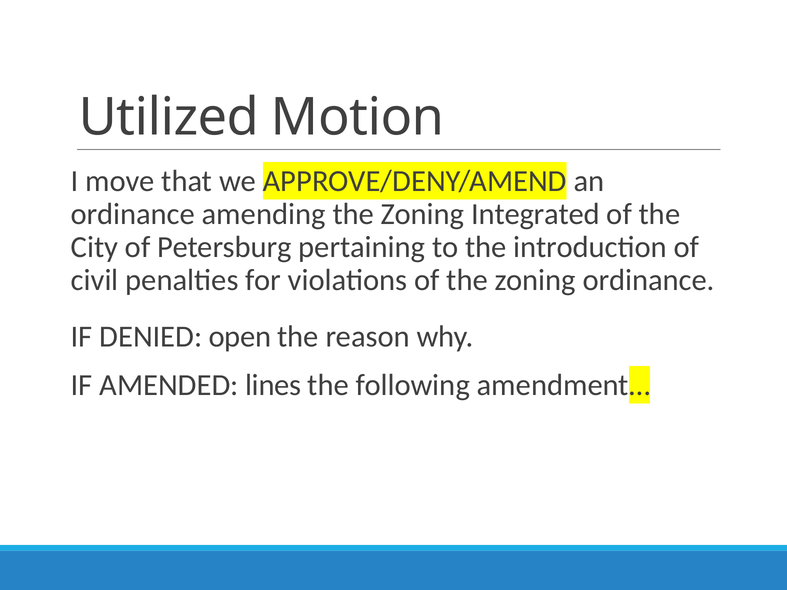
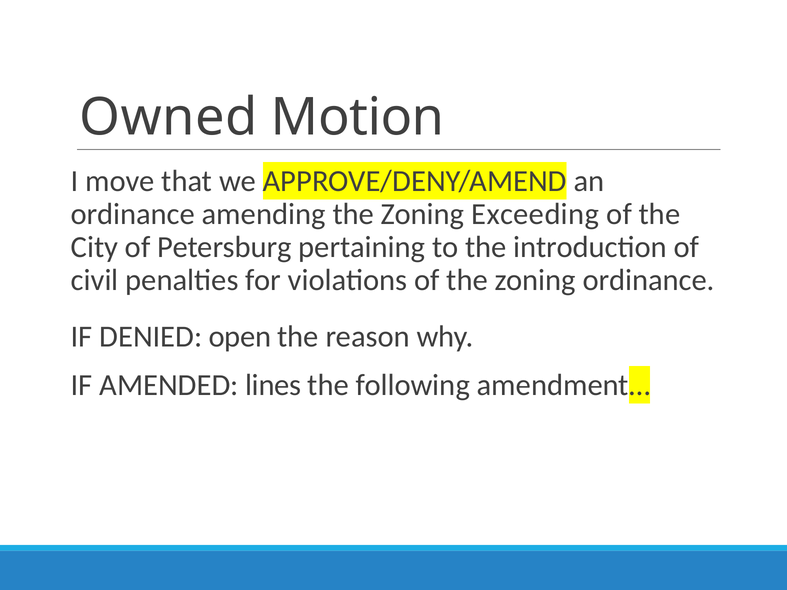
Utilized: Utilized -> Owned (168, 118)
Integrated: Integrated -> Exceeding (535, 214)
